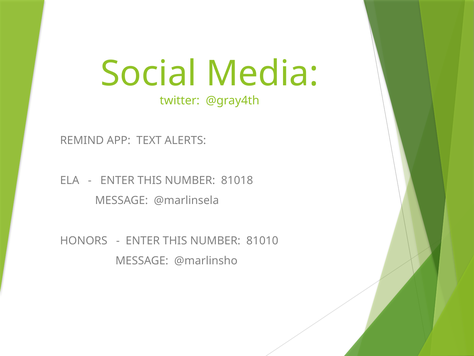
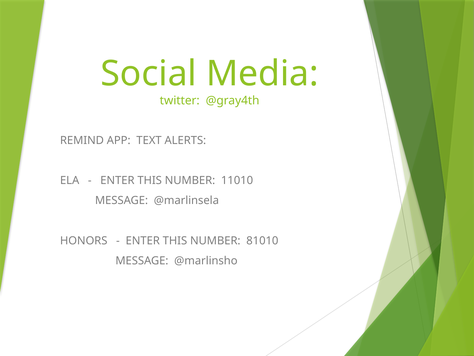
81018: 81018 -> 11010 (237, 180)
